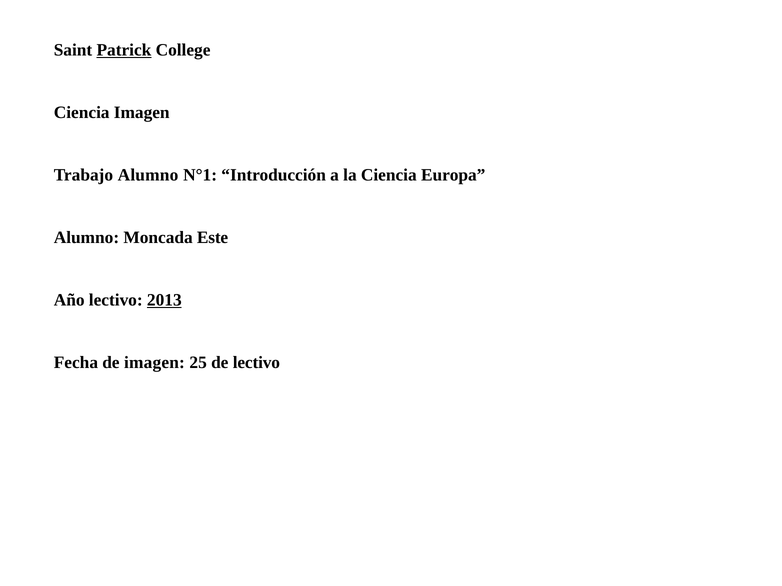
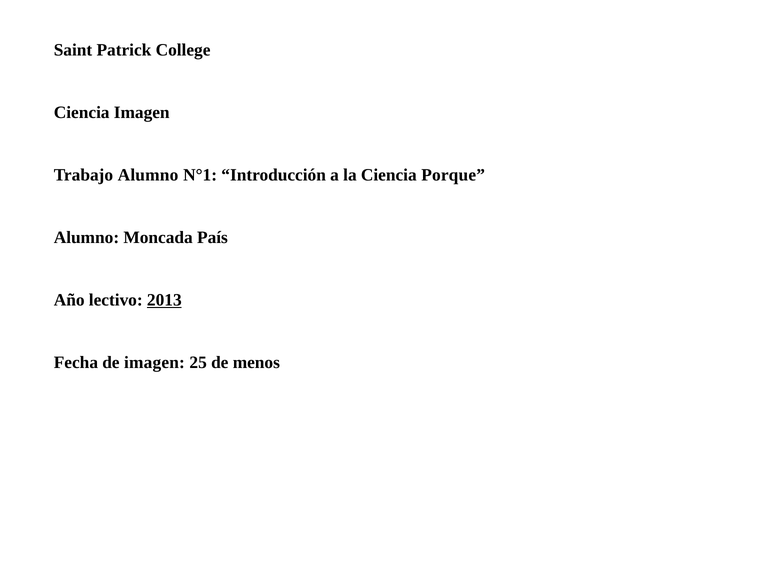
Patrick underline: present -> none (124, 50)
Europa: Europa -> Porque (453, 175)
Este: Este -> País (212, 238)
de lectivo: lectivo -> menos (256, 363)
